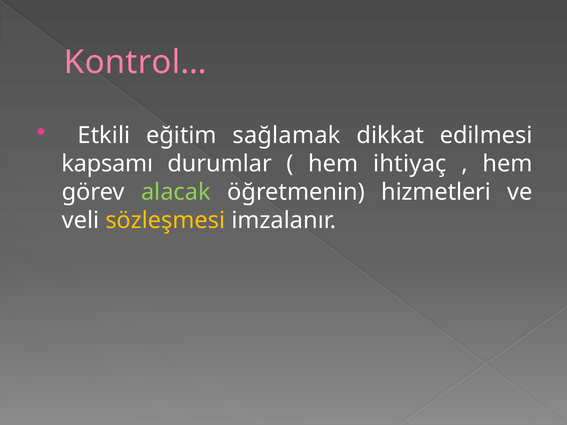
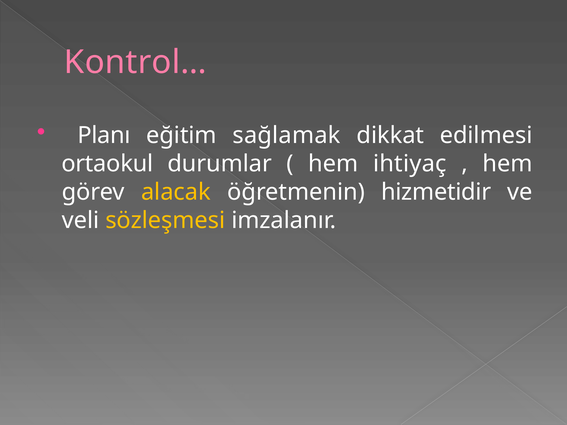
Etkili: Etkili -> Planı (104, 135)
kapsamı: kapsamı -> ortaokul (107, 164)
alacak colour: light green -> yellow (176, 192)
hizmetleri: hizmetleri -> hizmetidir (436, 192)
